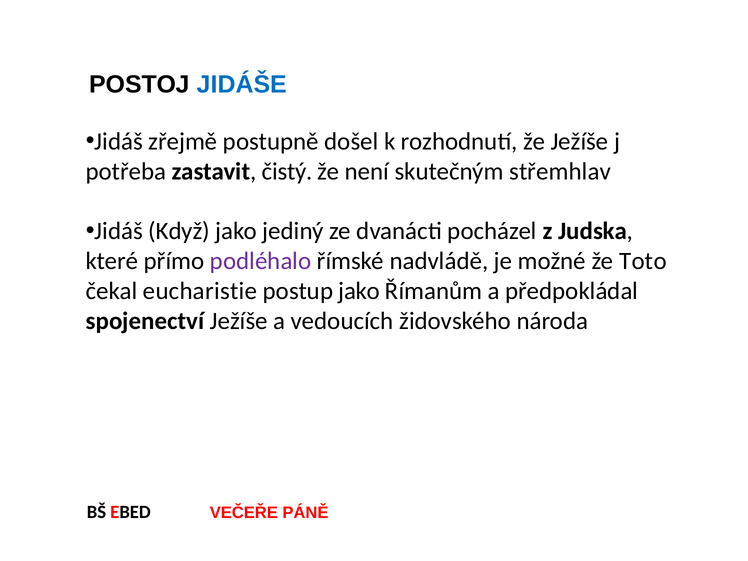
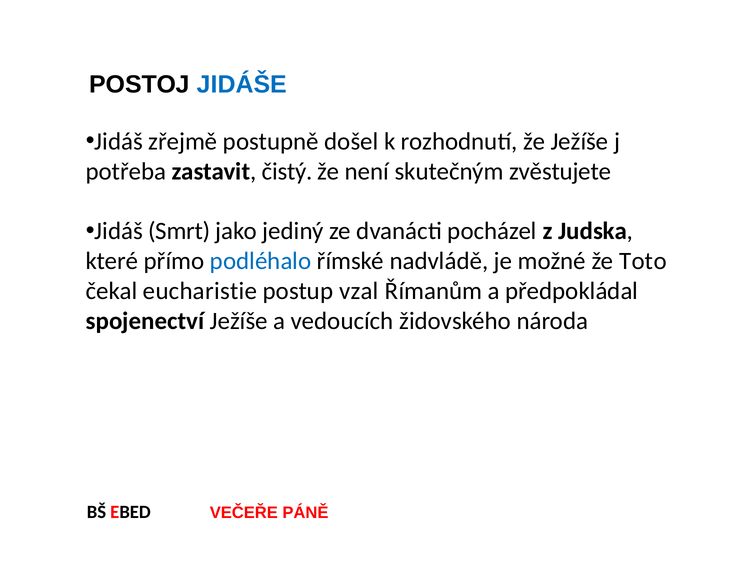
střemhlav: střemhlav -> zvěstujete (560, 171)
Když: Když -> Smrt (179, 231)
podléhalo colour: purple -> blue (261, 261)
postup jako: jako -> vzal (359, 291)
